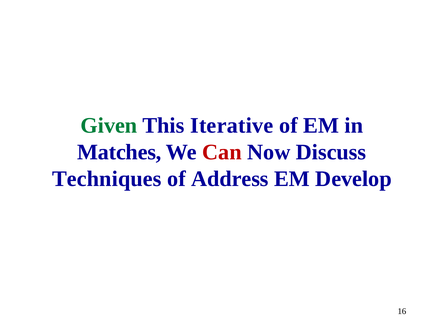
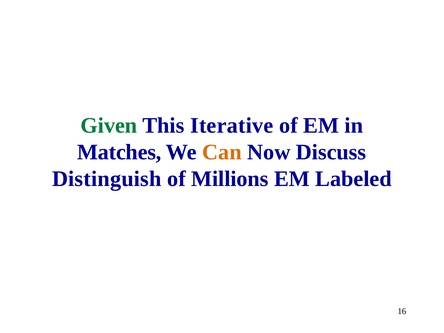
Can colour: red -> orange (222, 152)
Techniques: Techniques -> Distinguish (107, 179)
Address: Address -> Millions (230, 179)
Develop: Develop -> Labeled (354, 179)
